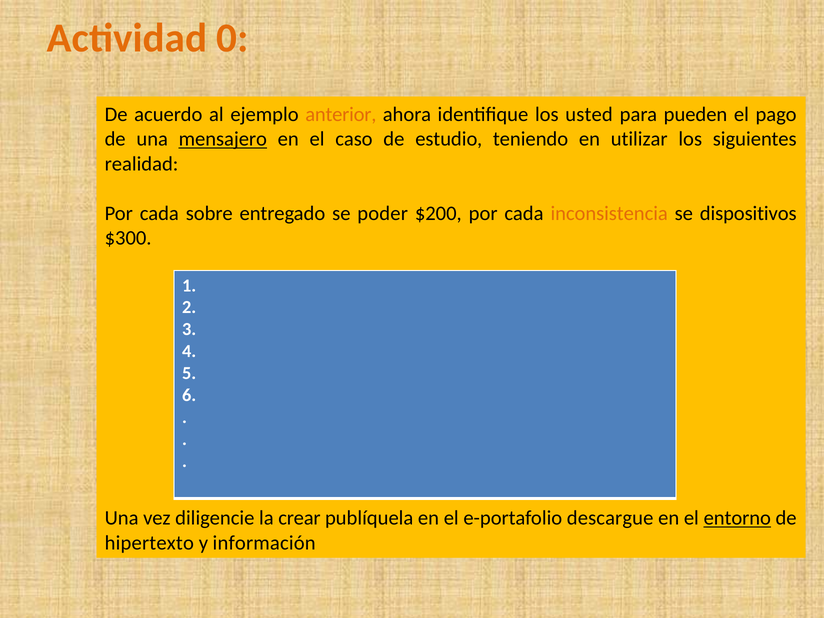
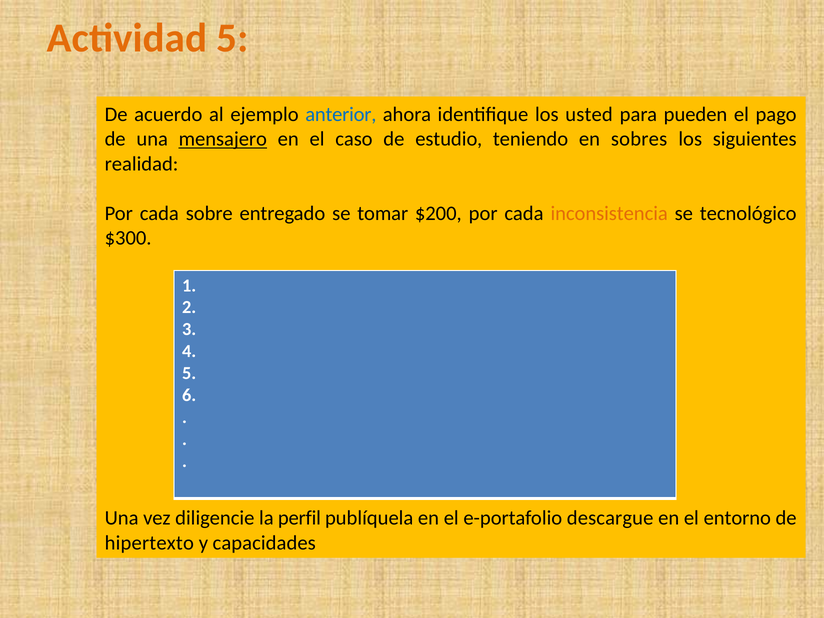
Actividad 0: 0 -> 5 (232, 38)
anterior colour: orange -> blue (341, 114)
utilizar: utilizar -> sobres (639, 139)
poder: poder -> tomar (383, 213)
dispositivos: dispositivos -> tecnológico (748, 213)
crear: crear -> perfil (299, 518)
entorno underline: present -> none (737, 518)
información: información -> capacidades (264, 543)
